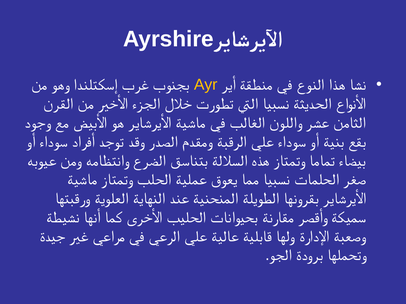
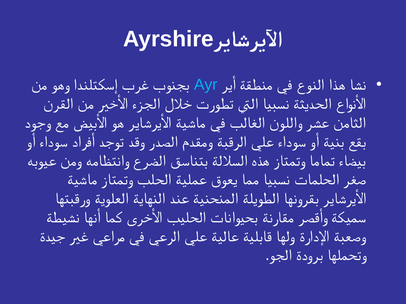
Ayr colour: yellow -> light blue (206, 85)
